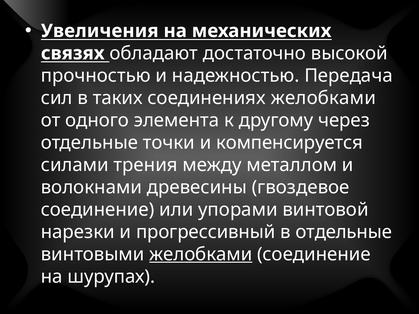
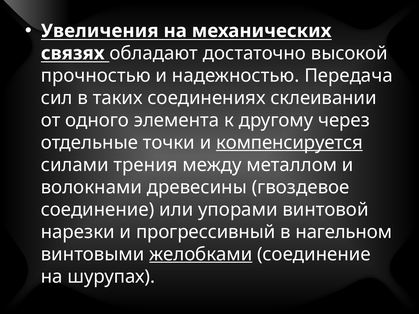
соединениях желобками: желобками -> склеивании (324, 98)
компенсируется underline: none -> present (290, 143)
в отдельные: отдельные -> нагельном (344, 232)
